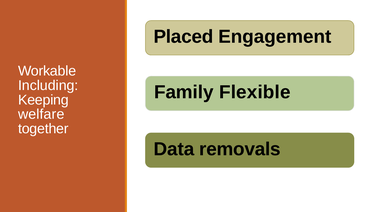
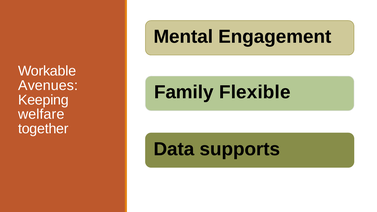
Placed: Placed -> Mental (183, 37)
Including: Including -> Avenues (48, 85)
removals: removals -> supports (240, 149)
